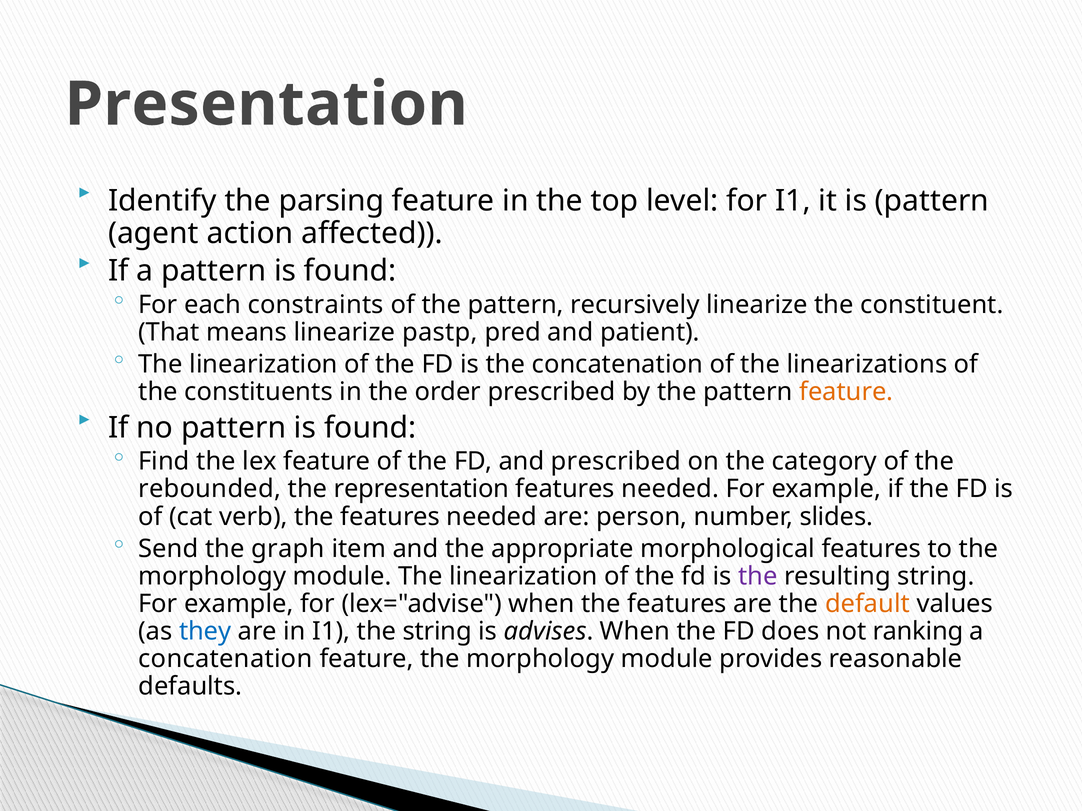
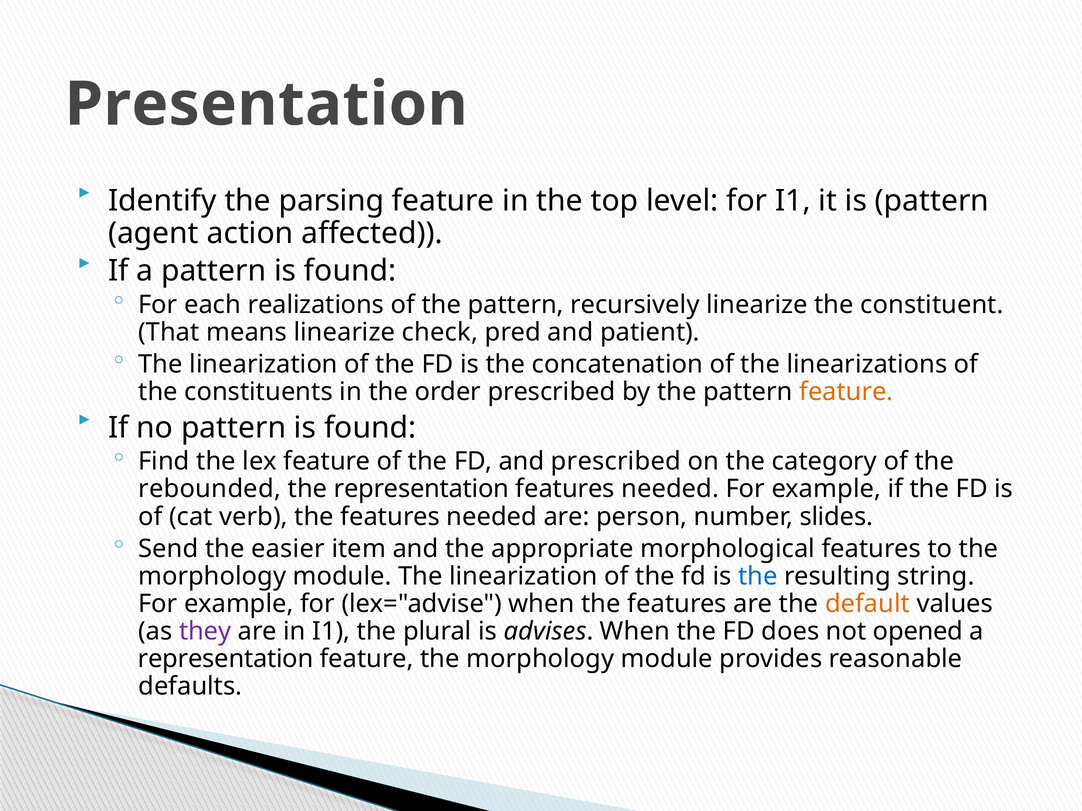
constraints: constraints -> realizations (316, 305)
pastp: pastp -> check (440, 332)
graph: graph -> easier (288, 549)
the colour: purple -> blue (758, 577)
they colour: blue -> purple (205, 632)
the string: string -> plural (437, 632)
ranking: ranking -> opened (918, 632)
concatenation: concatenation -> representation (226, 659)
